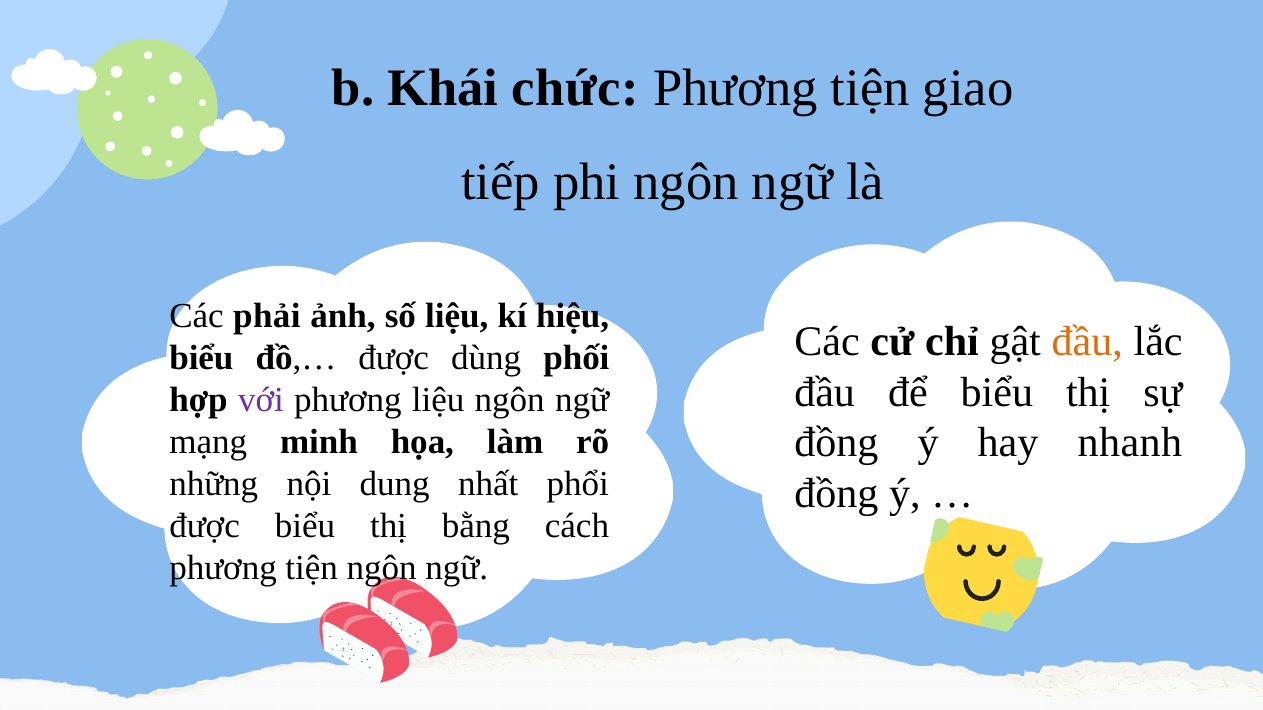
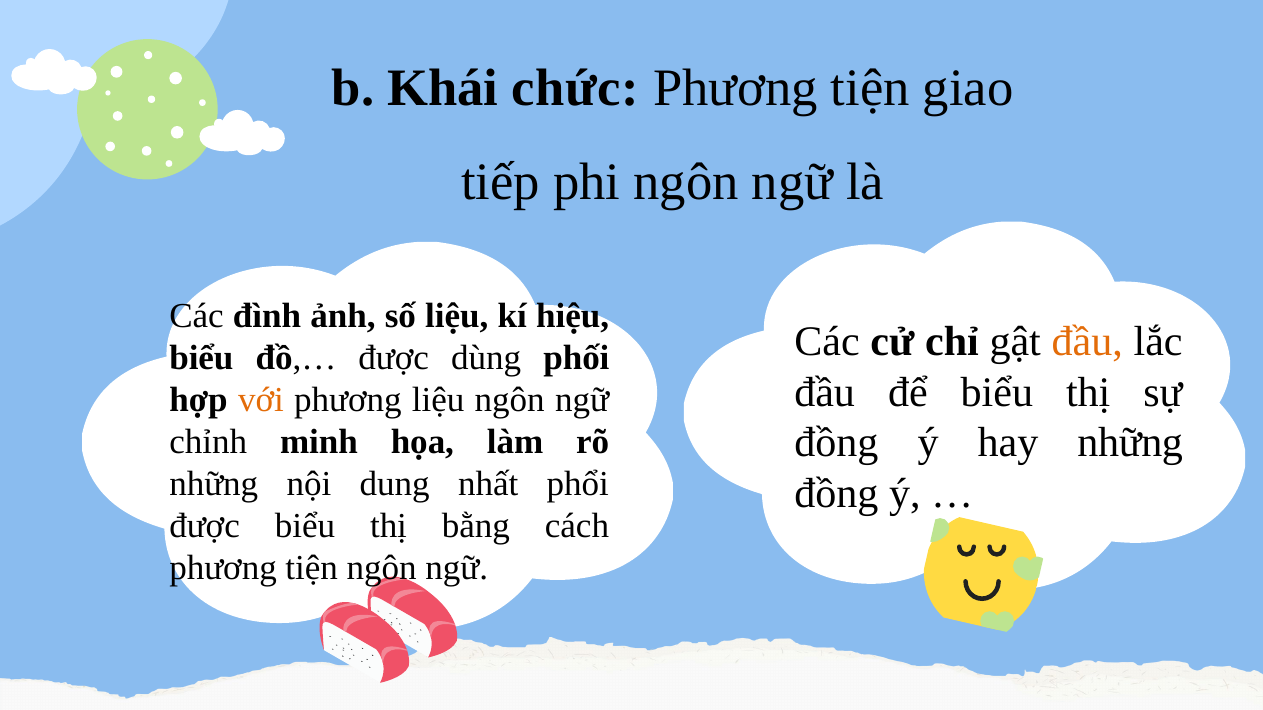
phải: phải -> đình (267, 316)
với colour: purple -> orange (261, 400)
hay nhanh: nhanh -> những (1130, 443)
mạng: mạng -> chỉnh (208, 442)
